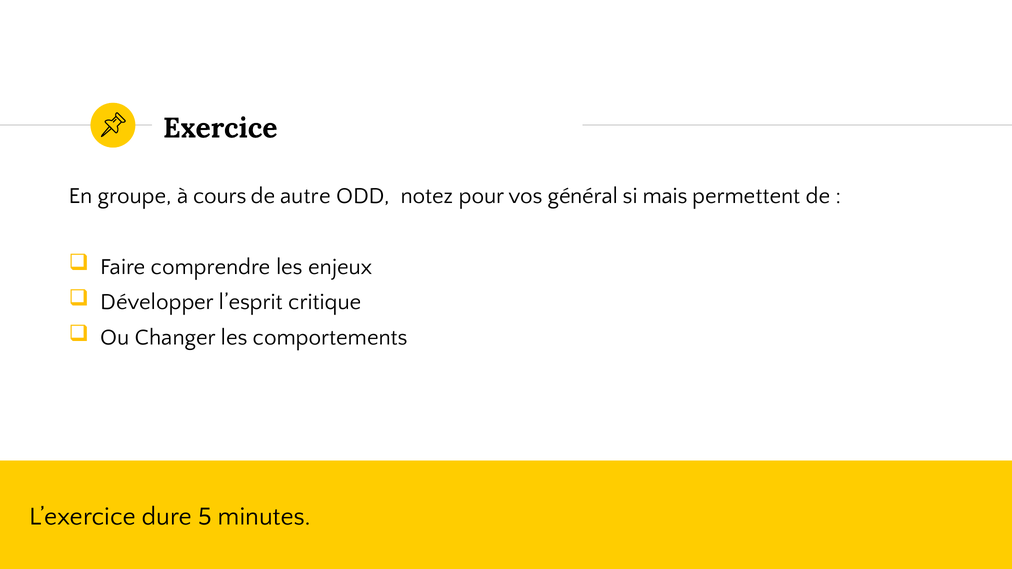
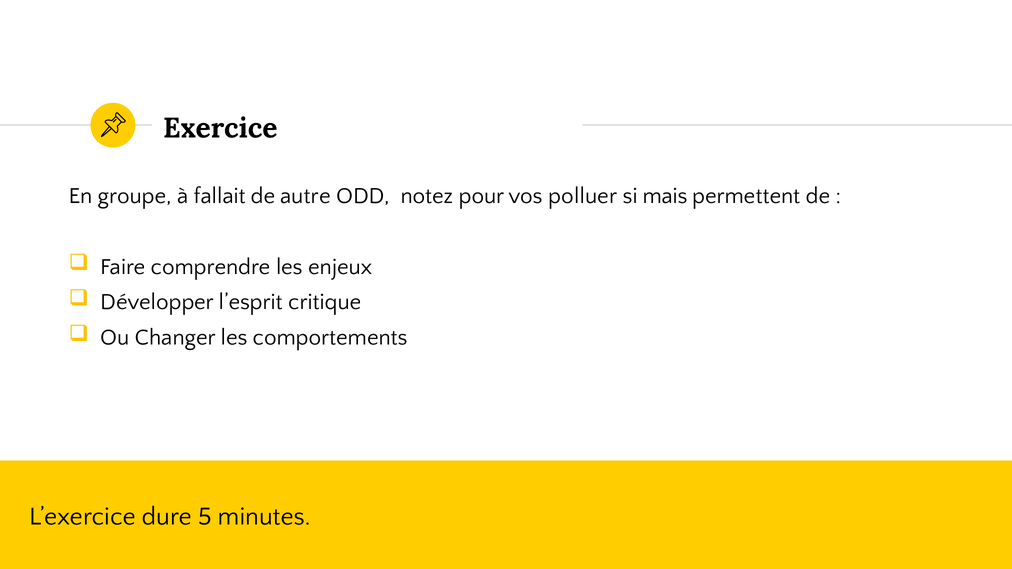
cours: cours -> fallait (220, 196)
général: général -> polluer (583, 196)
